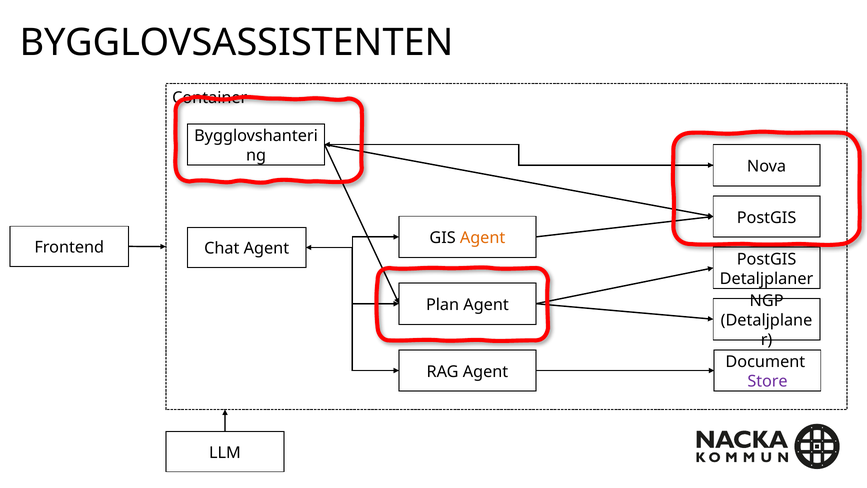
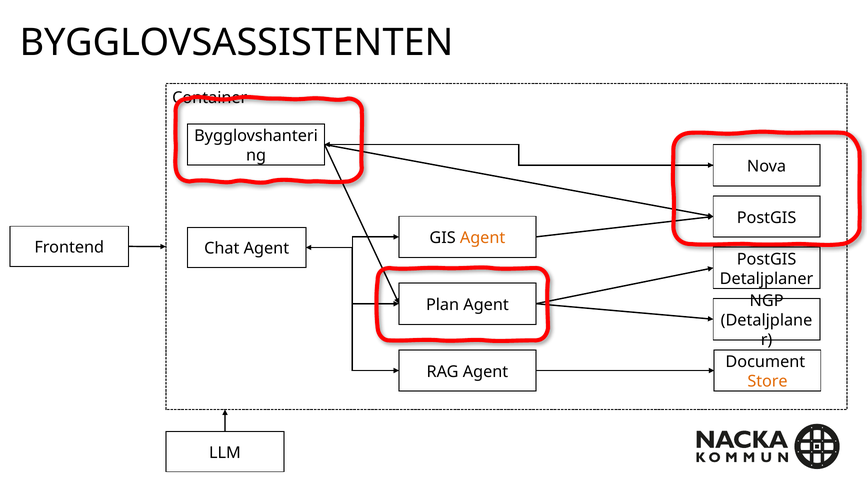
Store colour: purple -> orange (768, 381)
